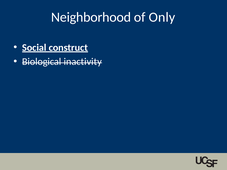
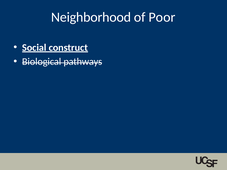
Only: Only -> Poor (162, 17)
inactivity: inactivity -> pathways (83, 62)
